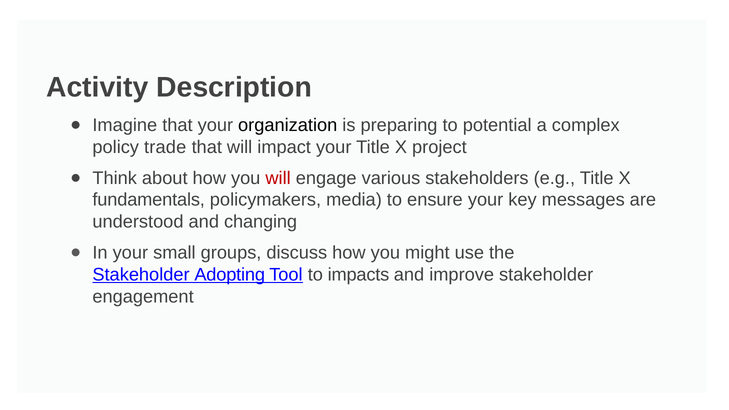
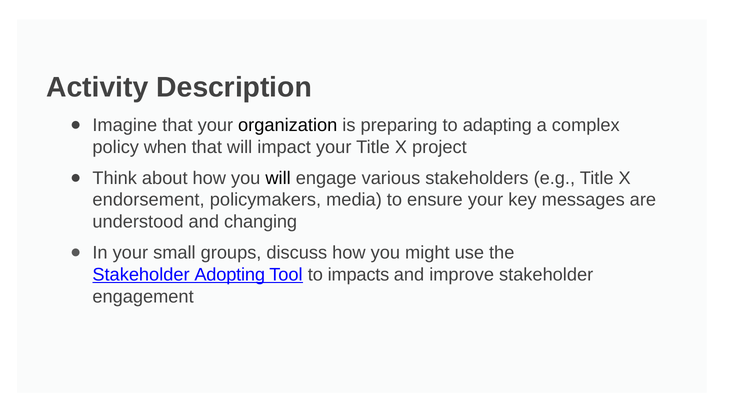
potential: potential -> adapting (497, 125)
trade: trade -> when (165, 147)
will colour: red -> black (278, 178)
fundamentals: fundamentals -> endorsement (149, 200)
